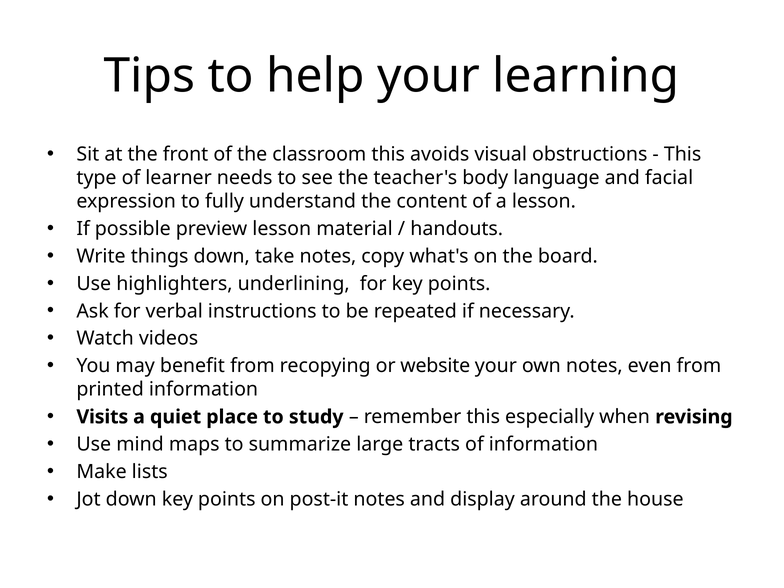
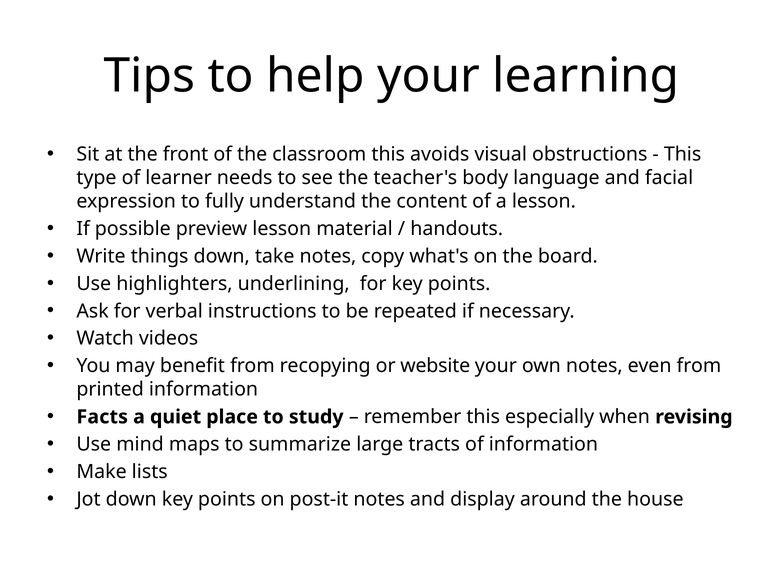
Visits: Visits -> Facts (102, 417)
